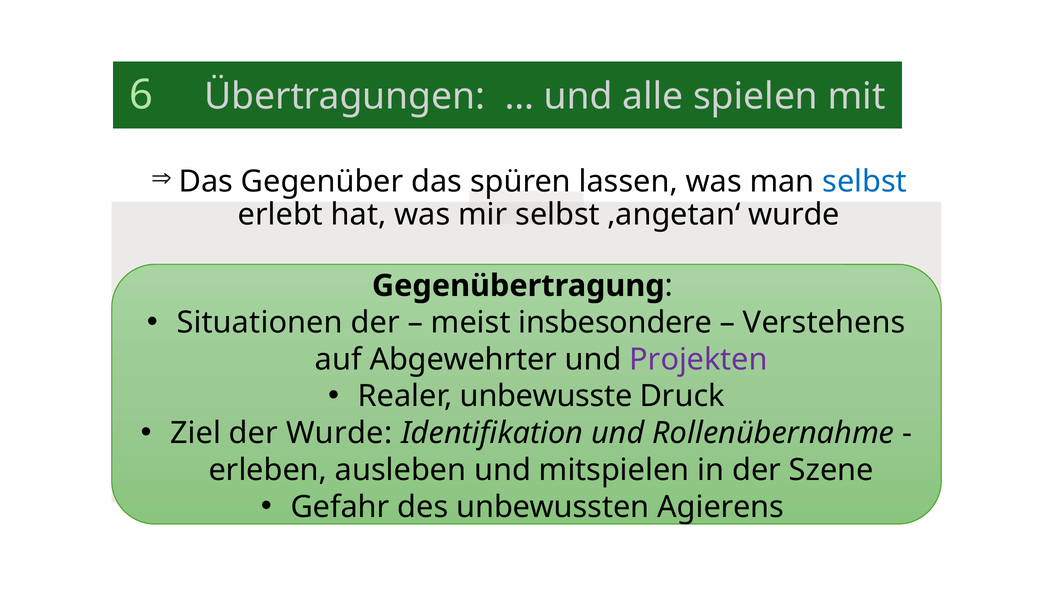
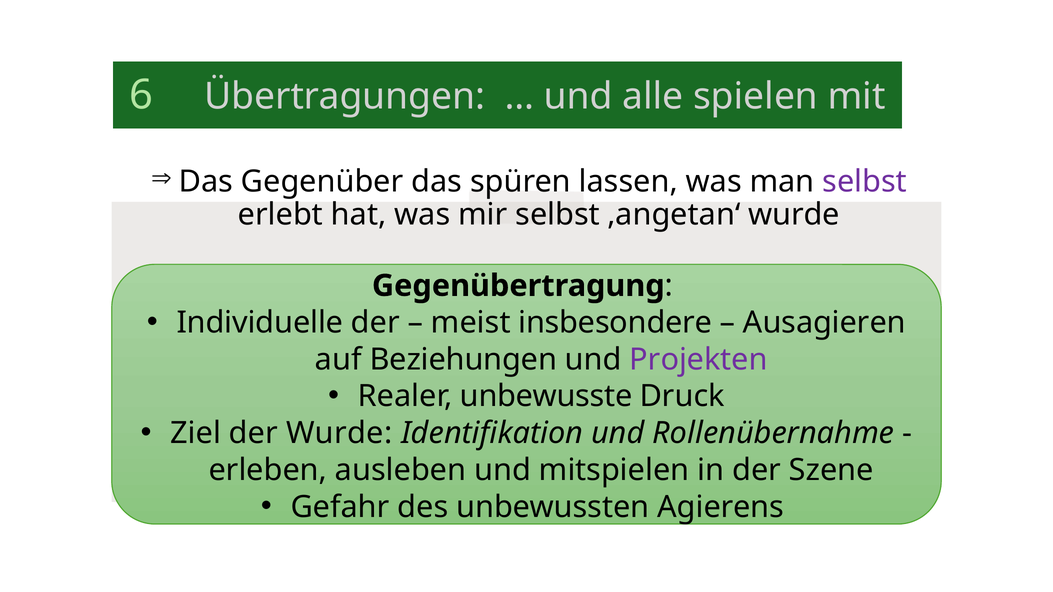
selbst colour: blue -> purple (865, 182)
Situationen: Situationen -> Individuelle (260, 323)
Verstehens: Verstehens -> Ausagieren (824, 323)
Abgewehrter: Abgewehrter -> Beziehungen (463, 360)
